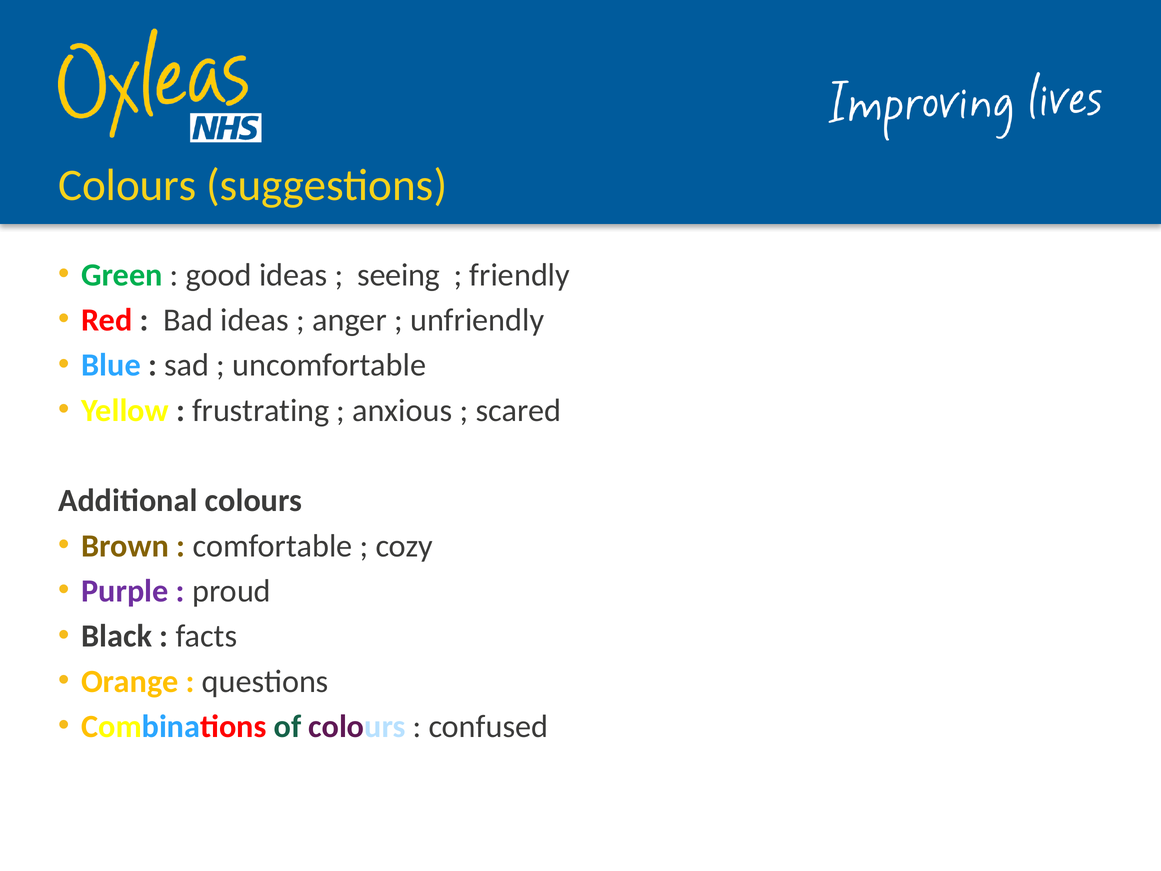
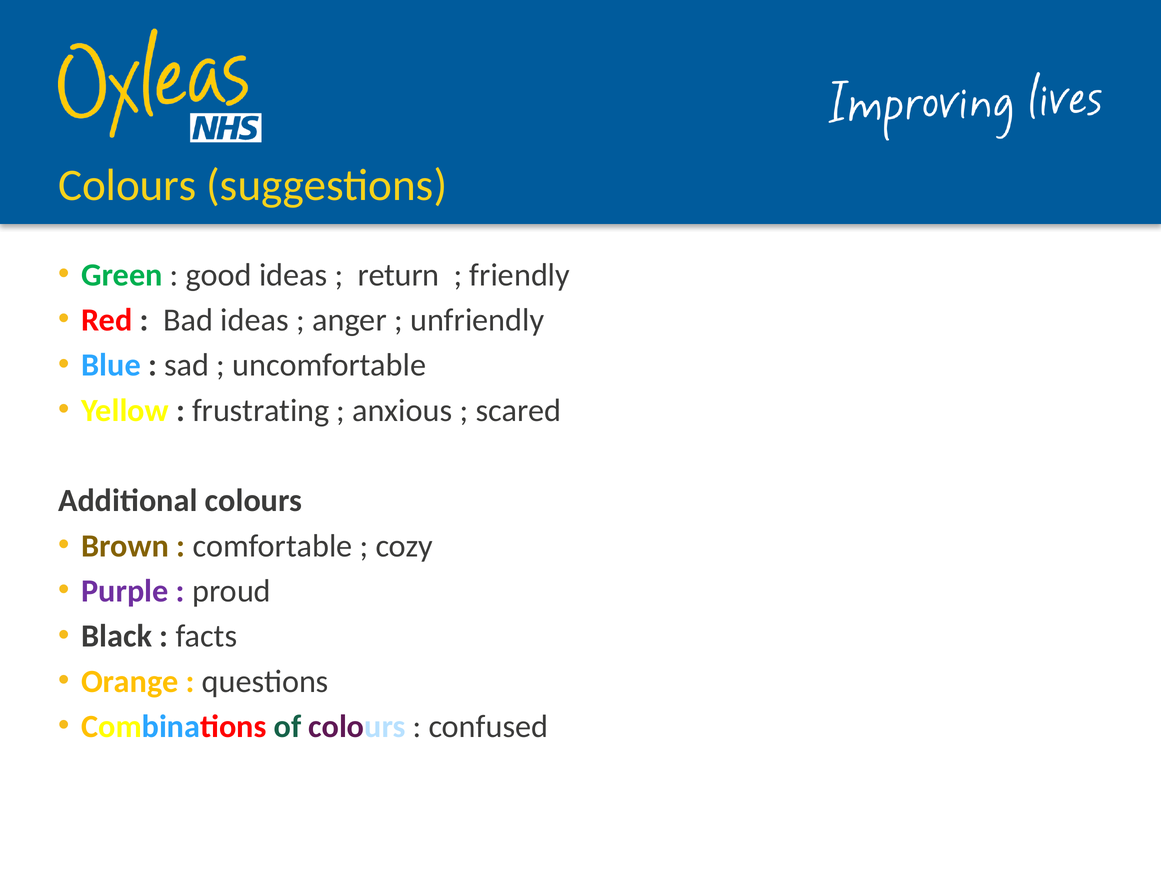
seeing: seeing -> return (399, 275)
